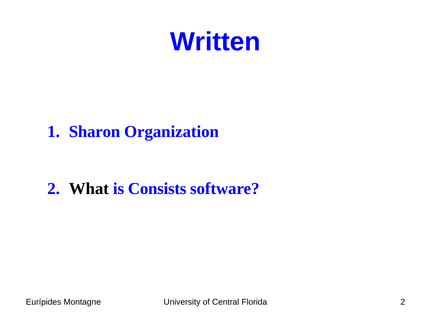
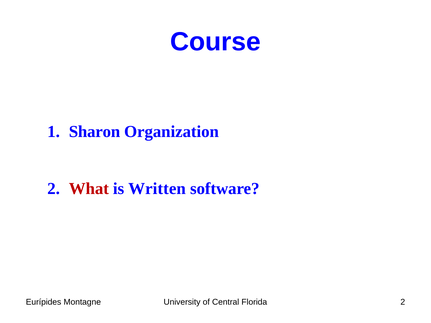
Written: Written -> Course (215, 42)
What colour: black -> red (89, 189)
Consists: Consists -> Written (157, 189)
